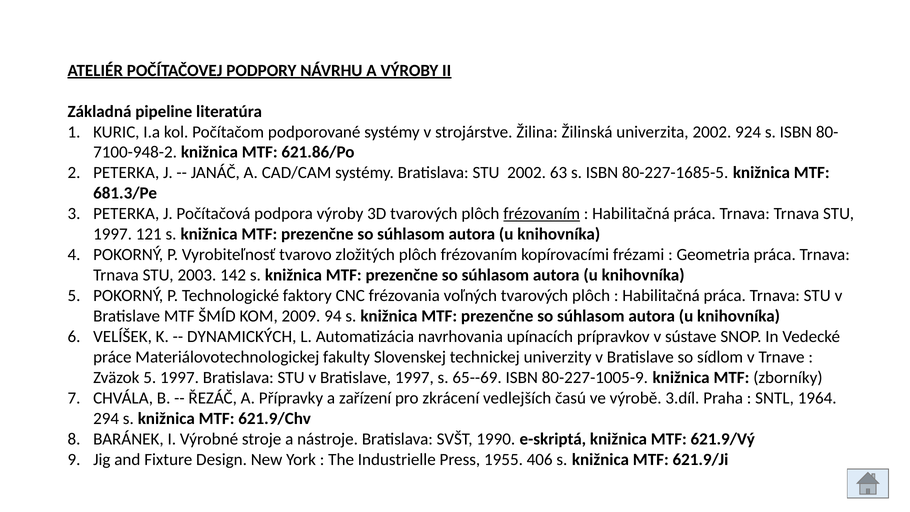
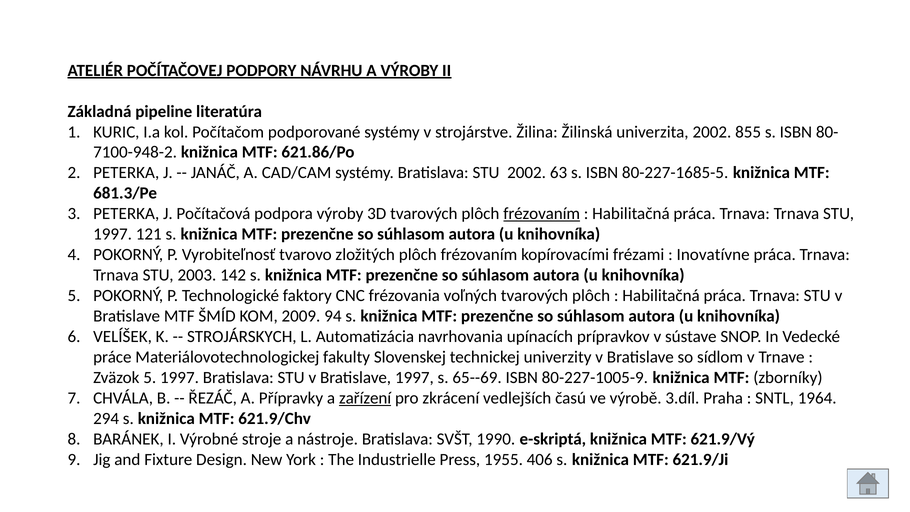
924: 924 -> 855 (748, 132)
Geometria: Geometria -> Inovatívne (713, 255)
DYNAMICKÝCH: DYNAMICKÝCH -> STROJÁRSKYCH (242, 337)
zařízení underline: none -> present (365, 398)
